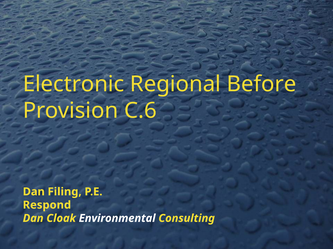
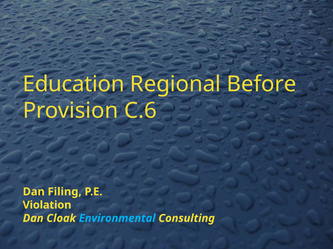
Electronic: Electronic -> Education (74, 84)
Respond: Respond -> Violation (47, 206)
Environmental colour: white -> light blue (117, 219)
